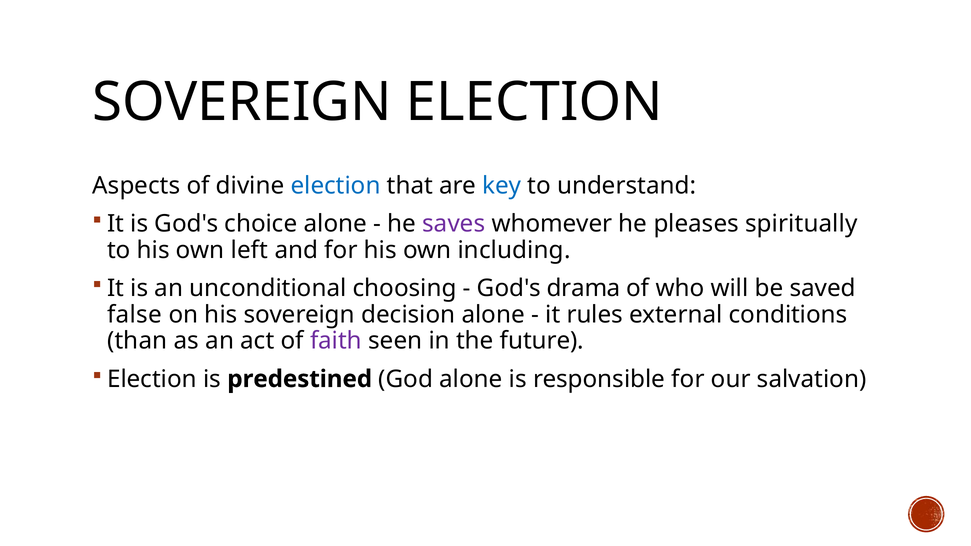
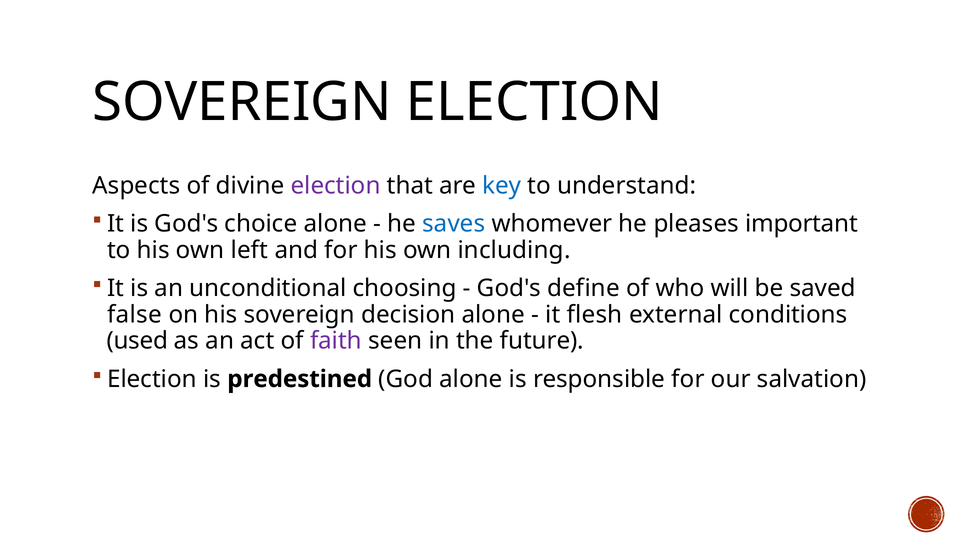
election colour: blue -> purple (336, 186)
saves colour: purple -> blue (454, 224)
spiritually: spiritually -> important (801, 224)
drama: drama -> define (583, 288)
rules: rules -> flesh (595, 315)
than: than -> used (137, 341)
